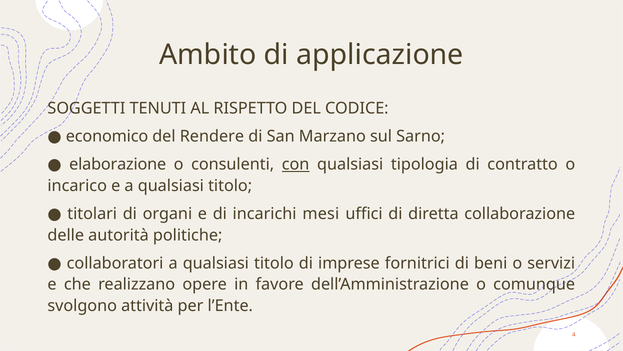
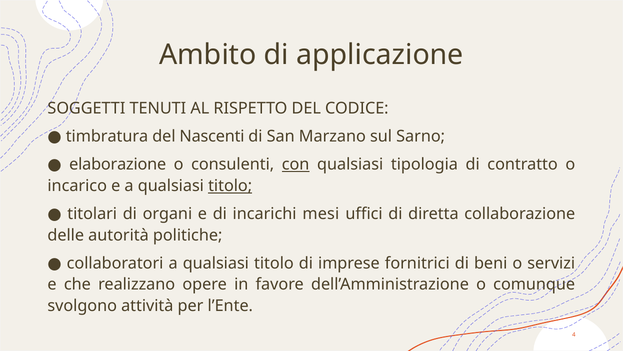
economico: economico -> timbratura (107, 136)
Rendere: Rendere -> Nascenti (212, 136)
titolo underline: none -> present (230, 186)
